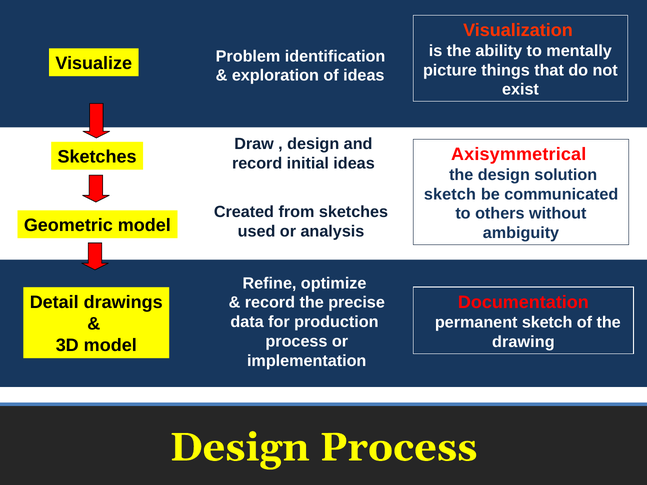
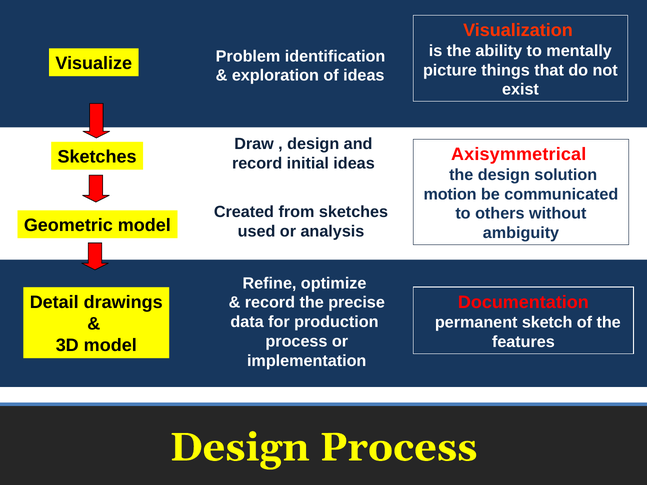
sketch: sketch -> motion (450, 194)
drawing: drawing -> features (523, 342)
